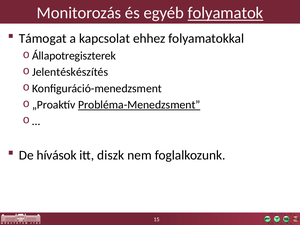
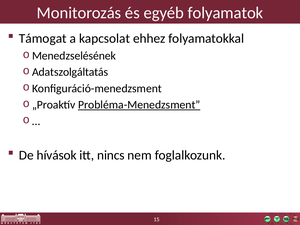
folyamatok underline: present -> none (226, 13)
Állapotregiszterek: Állapotregiszterek -> Menedzselésének (74, 56)
Jelentéskészítés: Jelentéskészítés -> Adatszolgáltatás (70, 72)
diszk: diszk -> nincs (111, 155)
